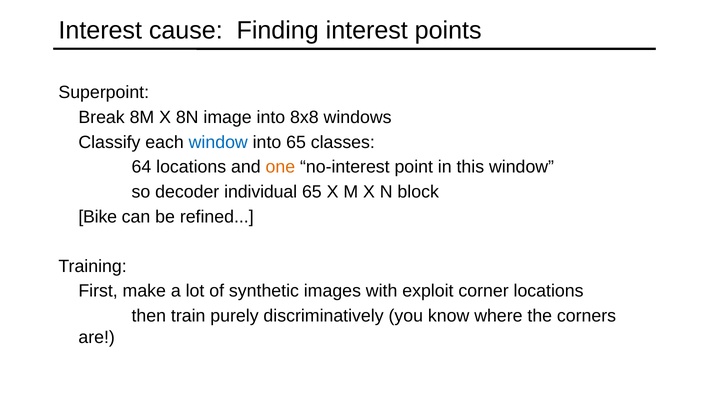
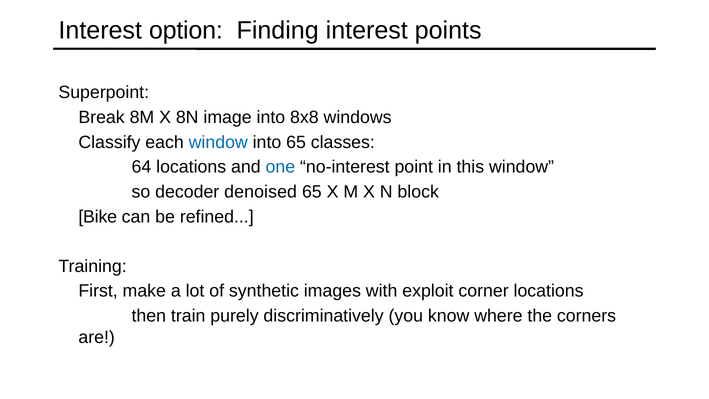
cause: cause -> option (186, 31)
one colour: orange -> blue (280, 167)
individual: individual -> denoised (261, 192)
